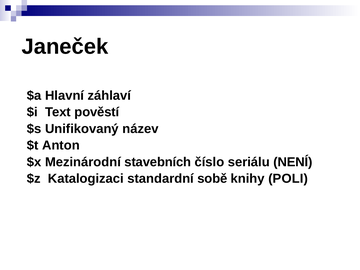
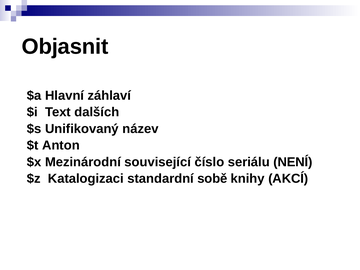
Janeček: Janeček -> Objasnit (65, 47)
pověstí: pověstí -> dalších (97, 112)
stavebních: stavebních -> související (158, 162)
POLI: POLI -> AKCÍ (288, 179)
